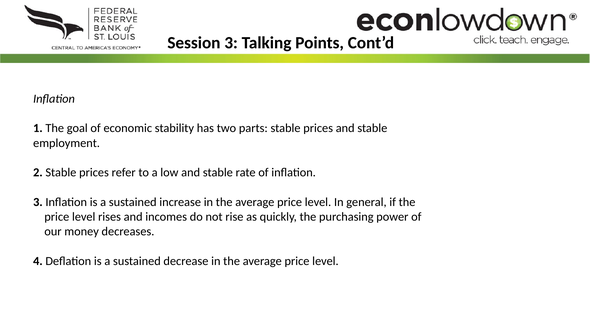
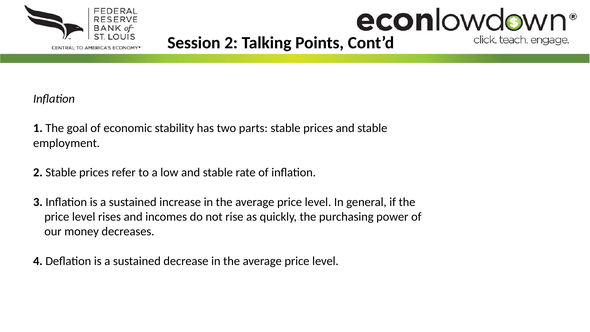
Session 3: 3 -> 2 (231, 43)
